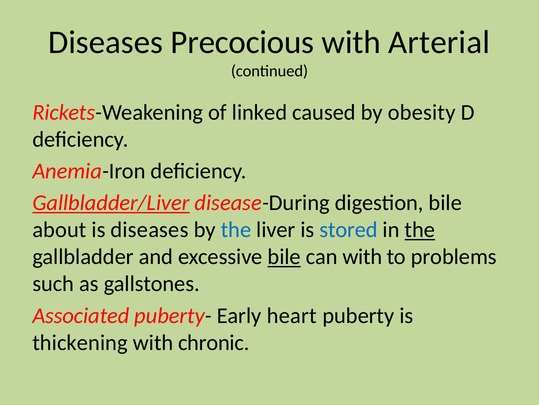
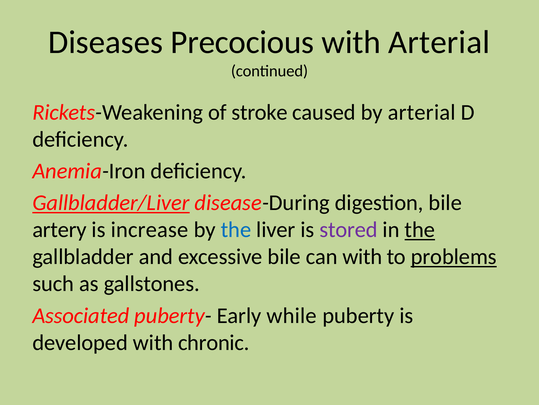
linked: linked -> stroke (260, 112)
by obesity: obesity -> arterial (422, 112)
about: about -> artery (60, 229)
is diseases: diseases -> increase (150, 229)
stored colour: blue -> purple (349, 229)
bile underline: present -> none (284, 256)
problems underline: none -> present (454, 256)
heart: heart -> while (292, 315)
thickening: thickening -> developed (80, 342)
